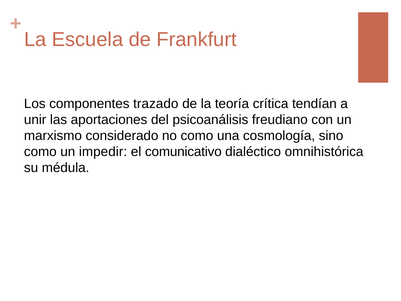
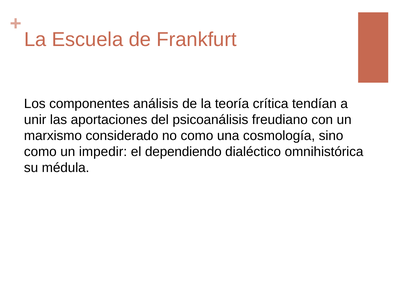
trazado: trazado -> análisis (156, 104)
comunicativo: comunicativo -> dependiendo (183, 152)
